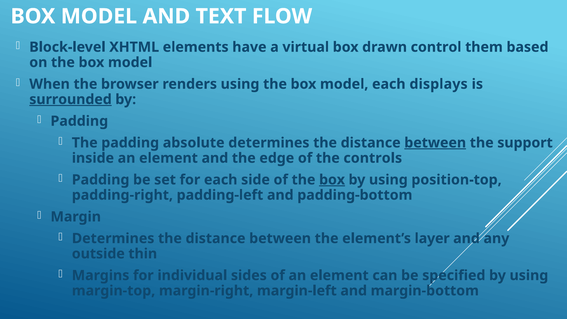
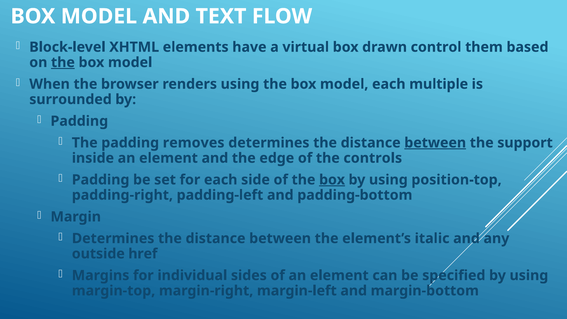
the underline: none -> present (63, 62)
displays: displays -> multiple (439, 84)
surrounded underline: present -> none (71, 99)
absolute: absolute -> removes (194, 143)
layer: layer -> italic (432, 238)
thin: thin -> href (143, 254)
